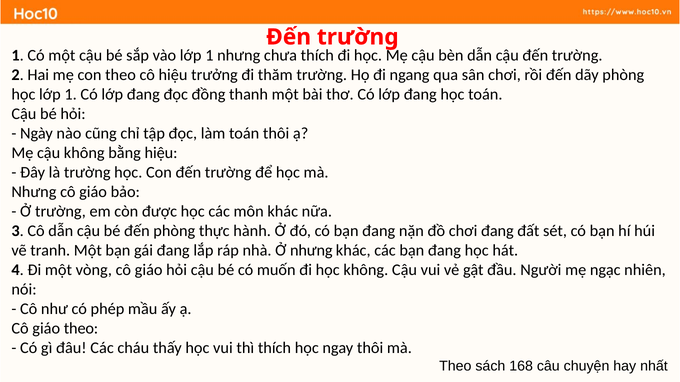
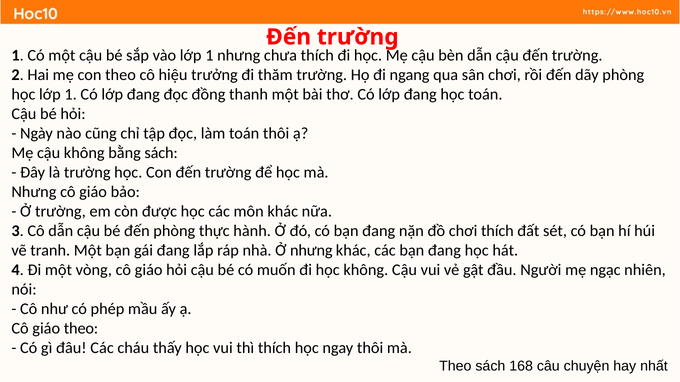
bằng hiệu: hiệu -> sách (161, 153)
chơi đang: đang -> thích (497, 231)
